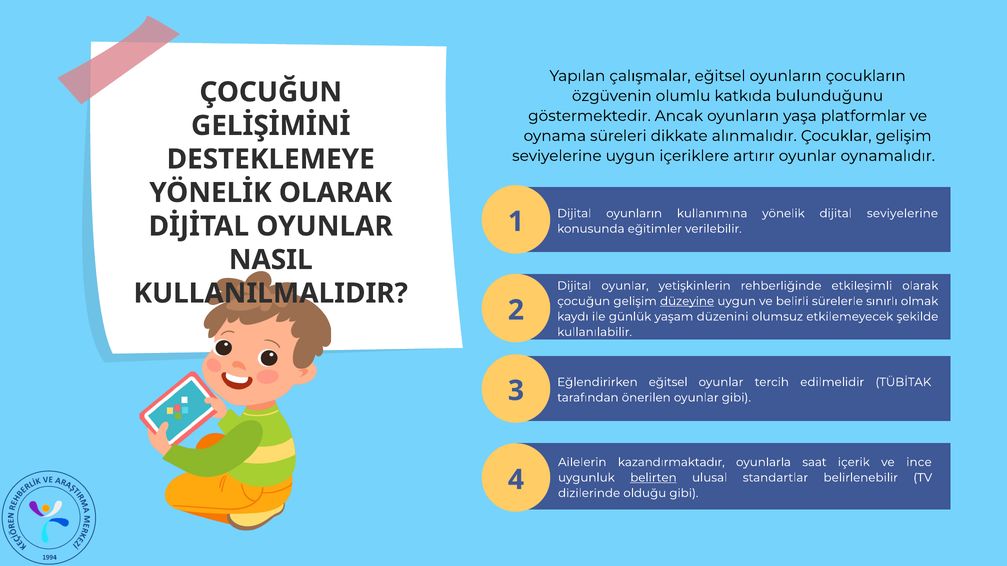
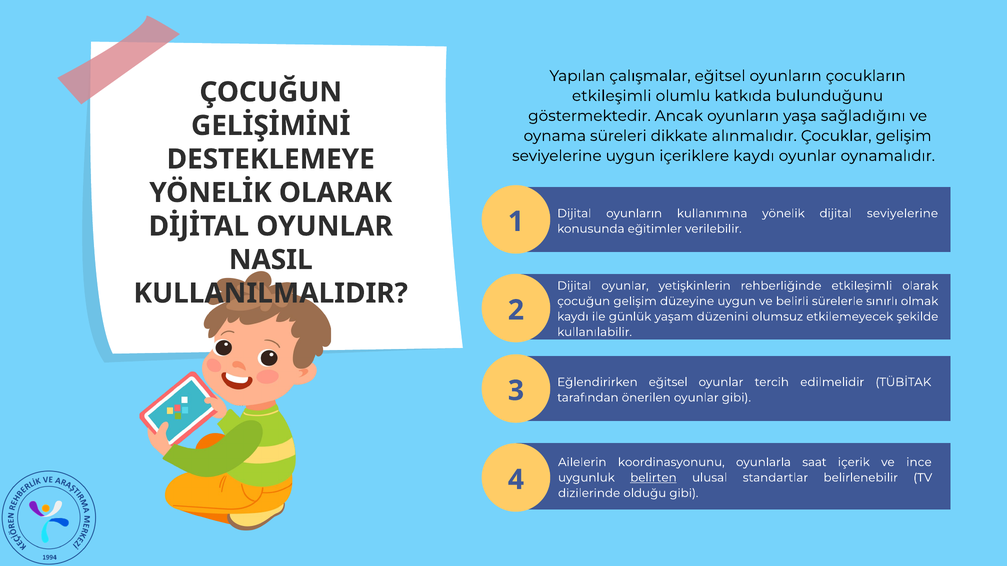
özgüvenin: özgüvenin -> etkileşimli (612, 96)
platformlar: platformlar -> sağladığını (863, 116)
içeriklere artırır: artırır -> kaydı (754, 156)
düzeyine underline: present -> none (687, 301)
kazandırmaktadır: kazandırmaktadır -> koordinasyonunu (671, 463)
